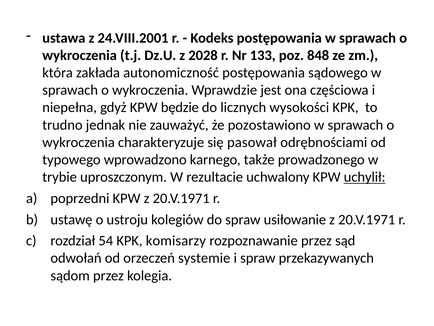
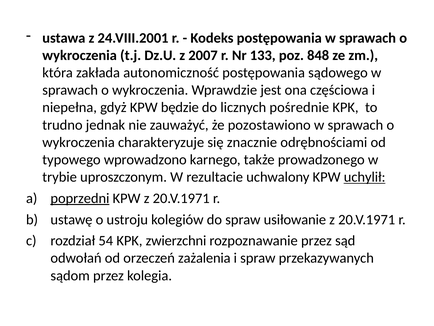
2028: 2028 -> 2007 (203, 55)
wysokości: wysokości -> pośrednie (299, 107)
pasował: pasował -> znacznie (252, 142)
poprzedni underline: none -> present (80, 198)
komisarzy: komisarzy -> zwierzchni (176, 240)
systemie: systemie -> zażalenia (204, 258)
